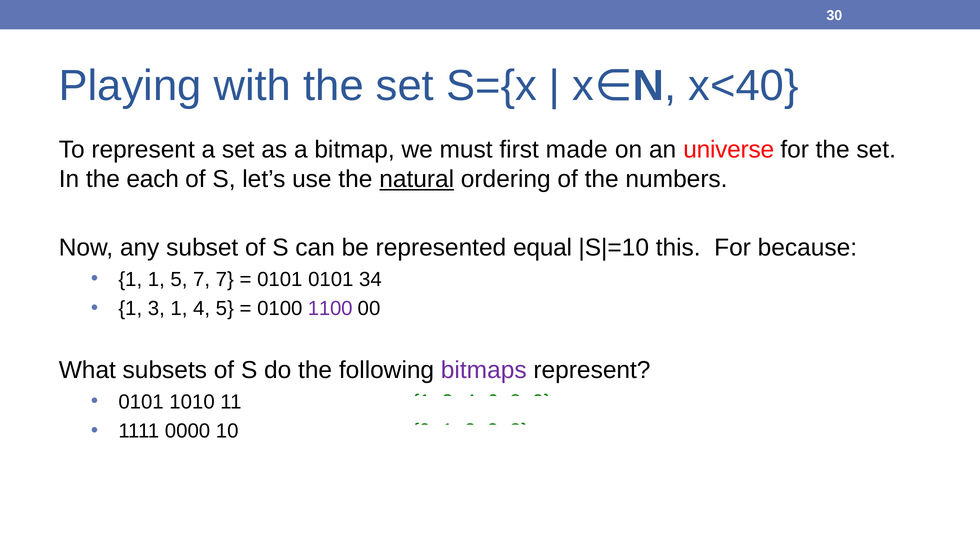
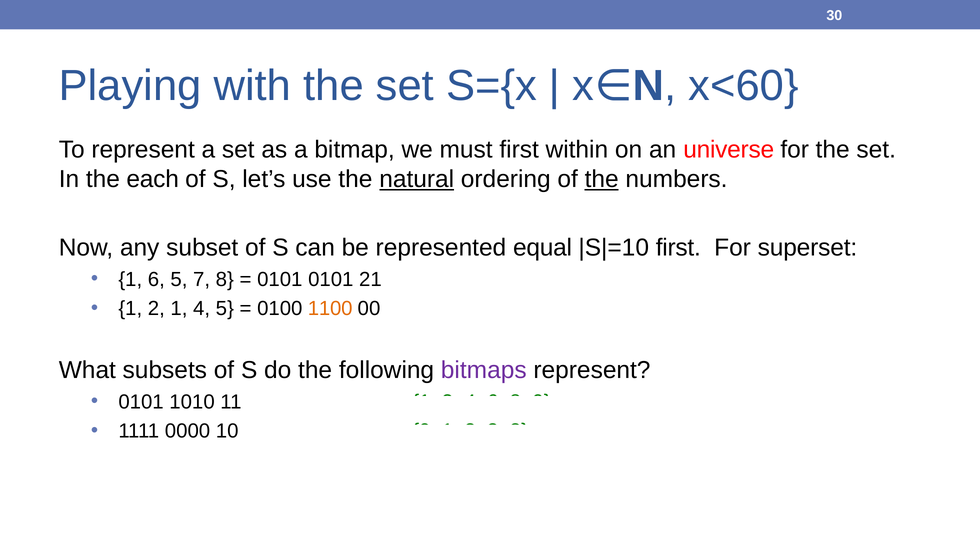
x<40: x<40 -> x<60 (743, 86)
made: made -> within (577, 150)
the underline: none -> present (602, 179)
this: this -> first (678, 248)
because: because -> superset (807, 248)
1 1: 1 -> 6 (156, 280)
7 7: 7 -> 8 (225, 280)
34: 34 -> 21 (370, 280)
3: 3 -> 2 (156, 309)
1100 colour: purple -> orange (330, 309)
